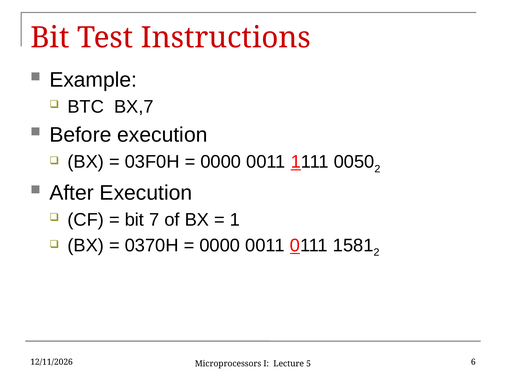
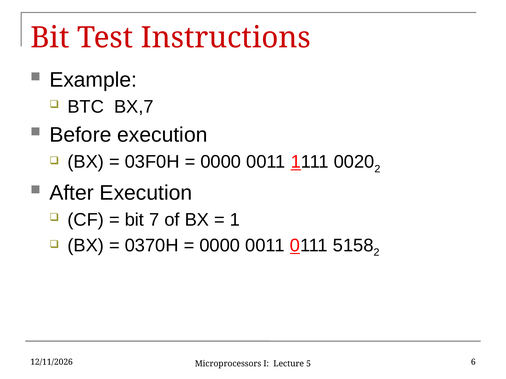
0050: 0050 -> 0020 (354, 162)
1581: 1581 -> 5158 (353, 246)
